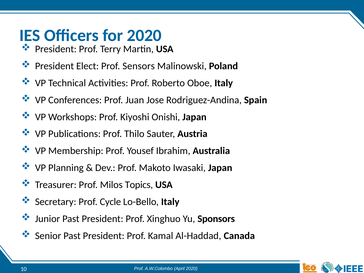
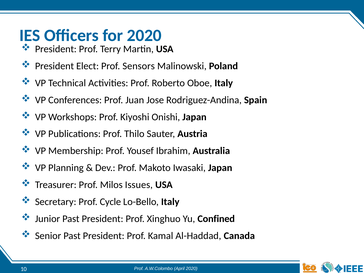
Topics: Topics -> Issues (139, 185)
Sponsors: Sponsors -> Confined (216, 219)
